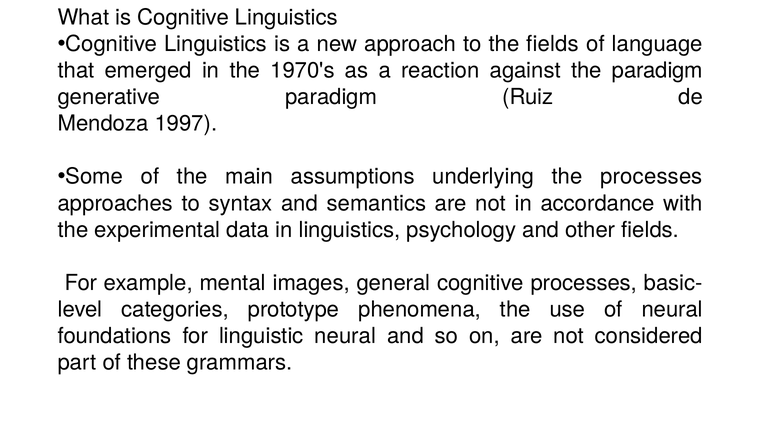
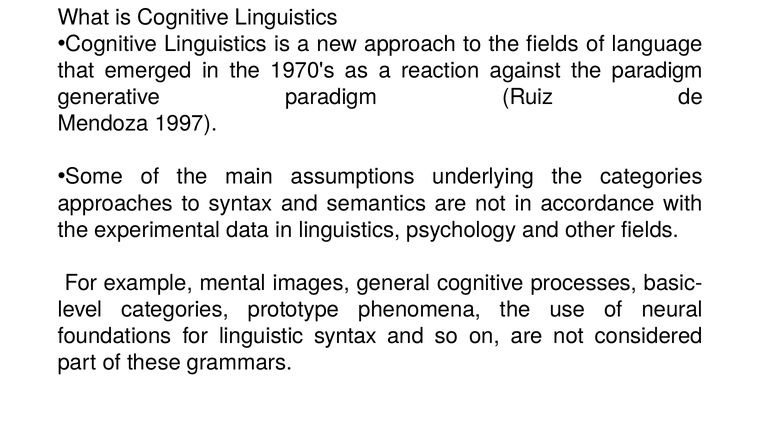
the processes: processes -> categories (651, 177)
linguistic neural: neural -> syntax (345, 336)
